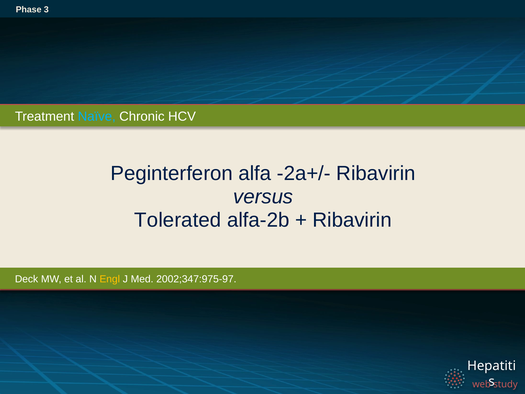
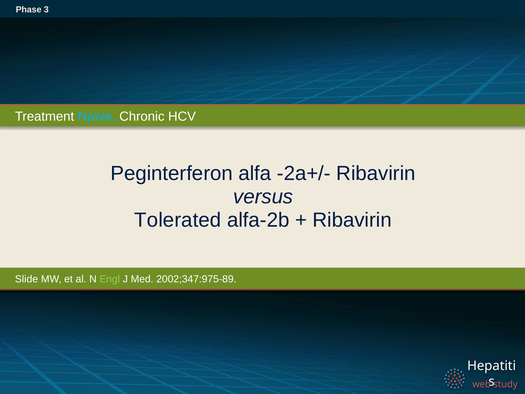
Deck: Deck -> Slide (27, 279)
Engl colour: yellow -> light green (110, 279)
2002;347:975-97: 2002;347:975-97 -> 2002;347:975-89 (196, 279)
